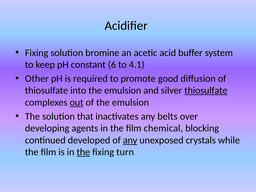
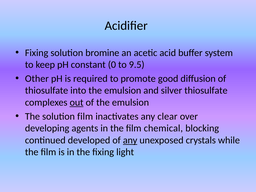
6: 6 -> 0 (112, 65)
4.1: 4.1 -> 9.5 (137, 65)
thiosulfate underline: present -> none (206, 90)
solution that: that -> film (85, 116)
belts: belts -> clear (167, 116)
the underline: present -> none (83, 152)
turn: turn -> light (125, 152)
